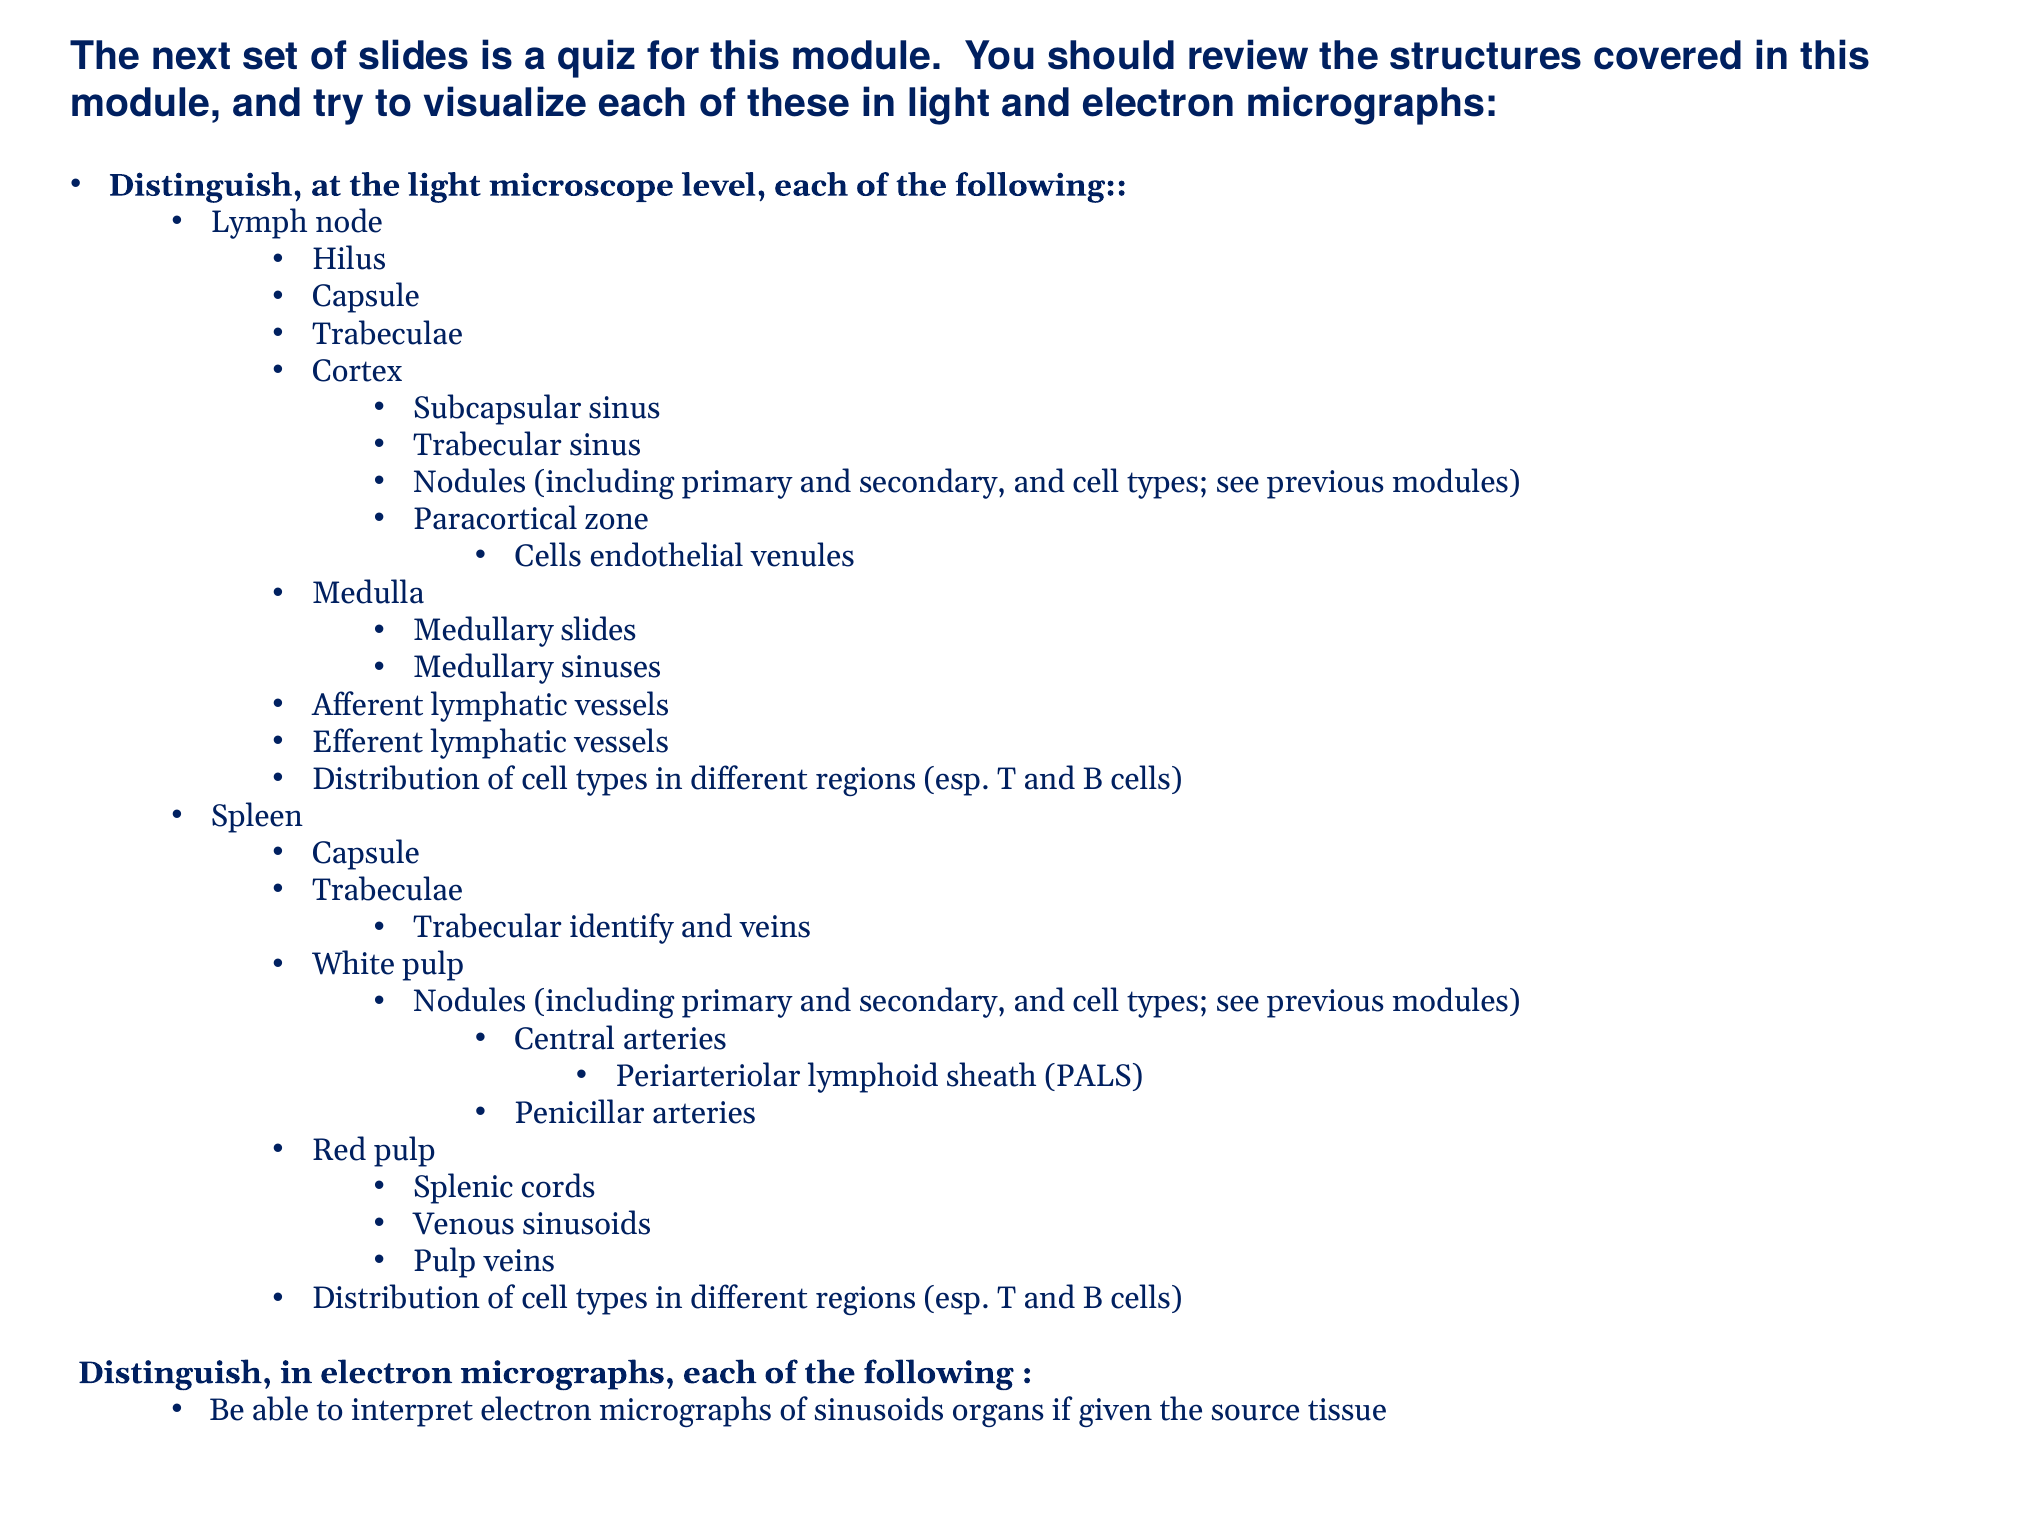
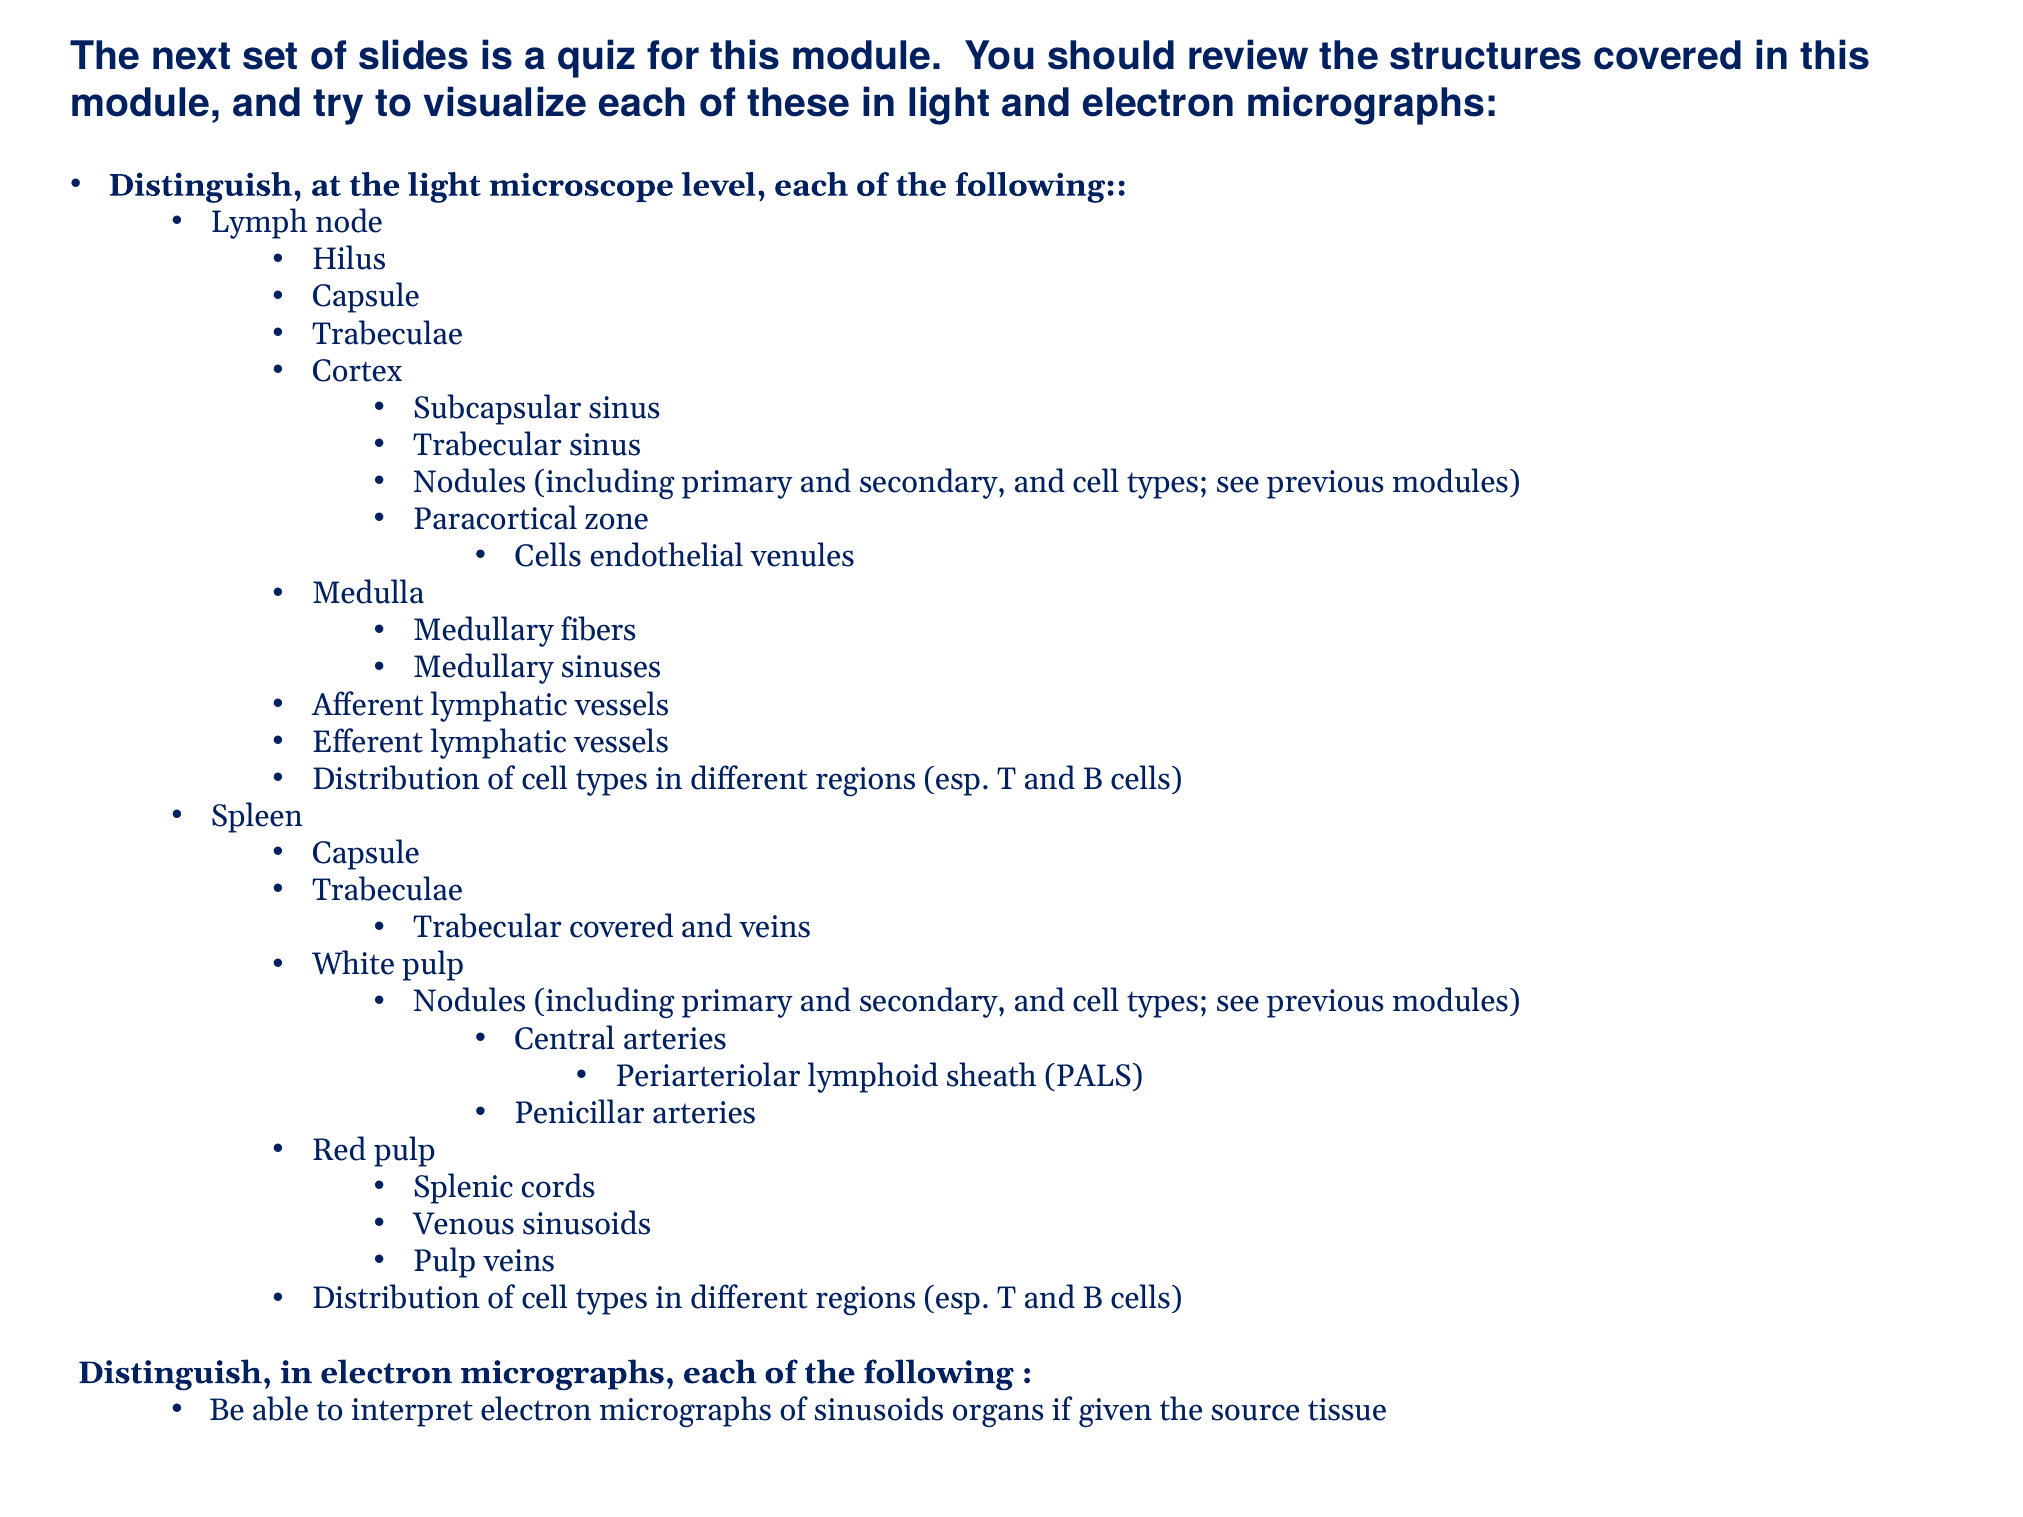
Medullary slides: slides -> fibers (599, 631)
Trabecular identify: identify -> covered (622, 928)
